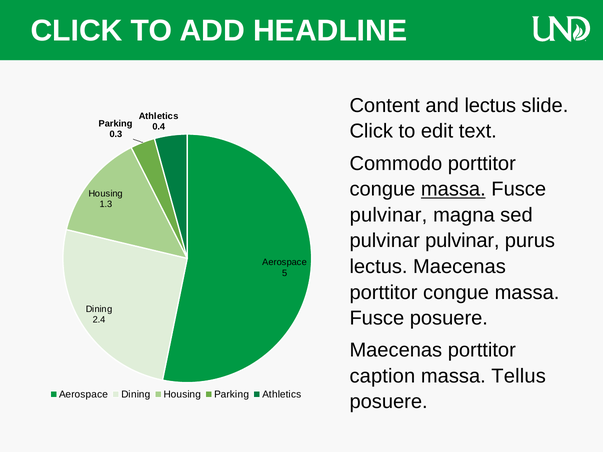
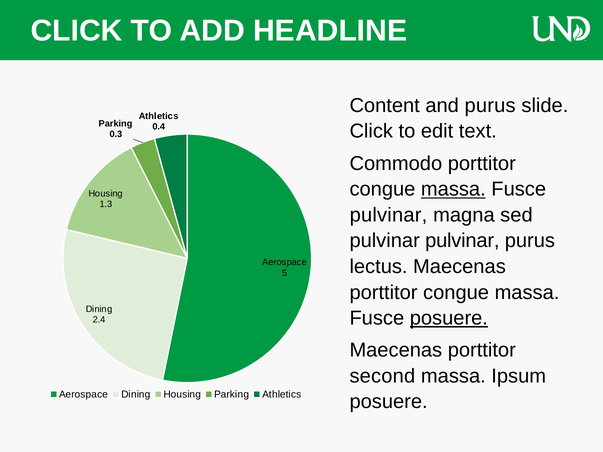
and lectus: lectus -> purus (490, 106)
posuere underline: none -> present (449, 318)
caption: caption -> second (382, 376)
Tellus: Tellus -> Ipsum (519, 376)
